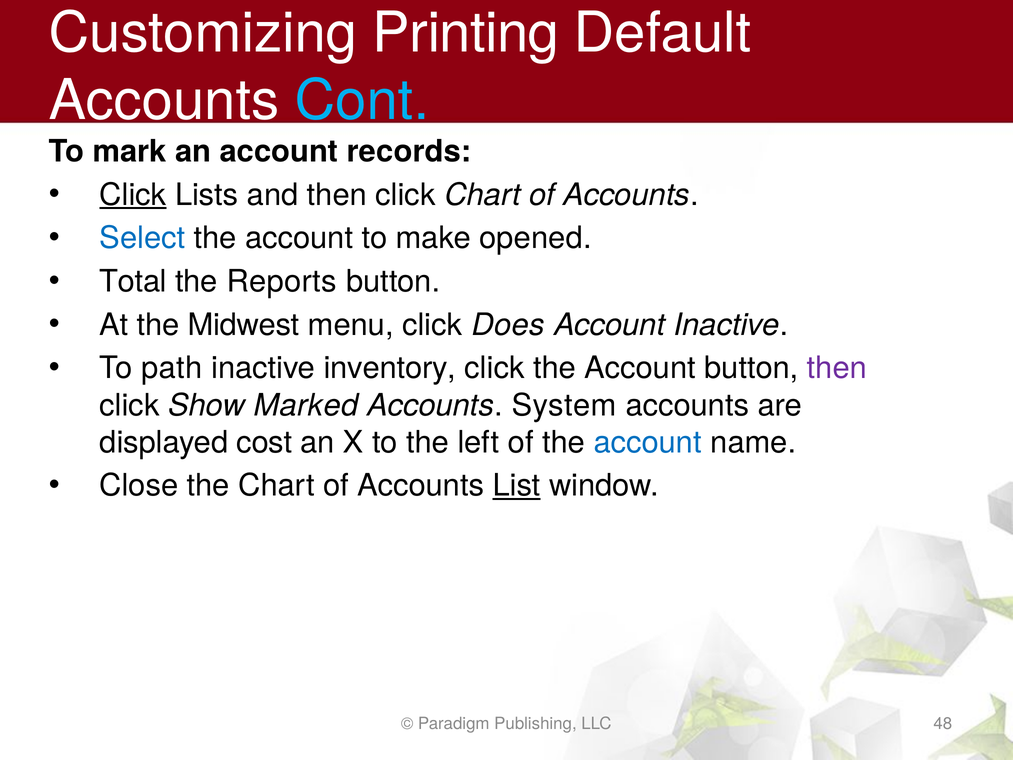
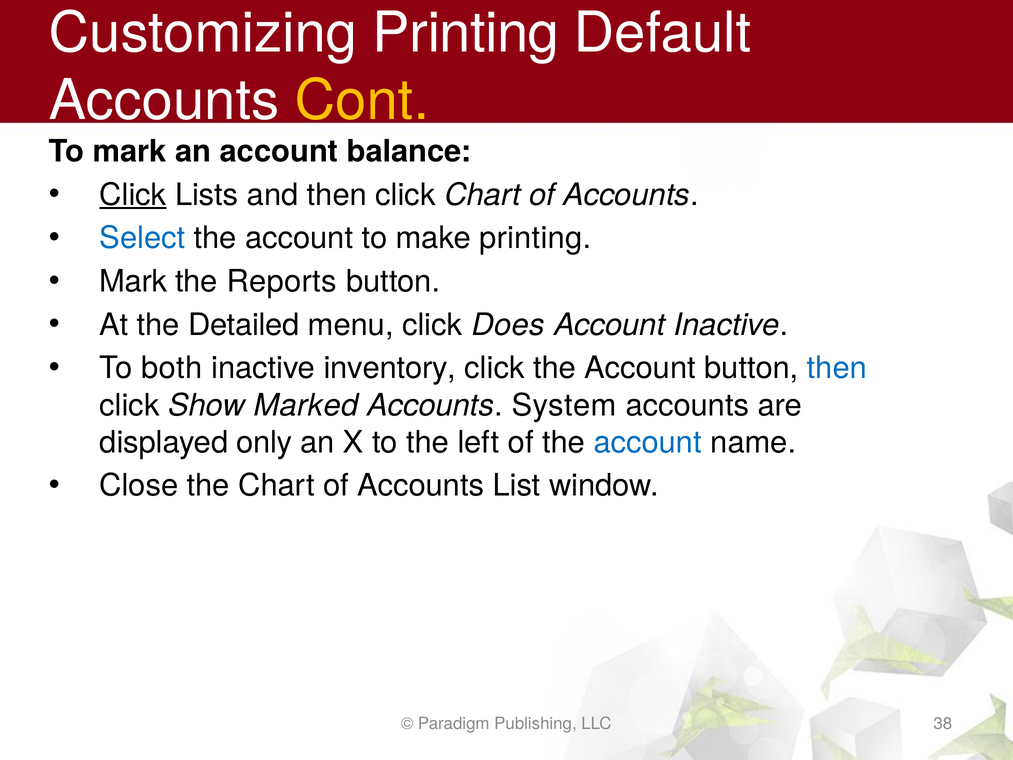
Cont colour: light blue -> yellow (362, 101)
records: records -> balance (409, 151)
make opened: opened -> printing (535, 238)
Total: Total -> Mark (133, 281)
Midwest: Midwest -> Detailed (244, 325)
path: path -> both (172, 368)
then colour: purple -> blue (837, 368)
cost: cost -> only (264, 442)
List underline: present -> none (517, 486)
48: 48 -> 38 (943, 724)
